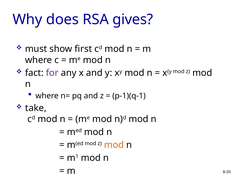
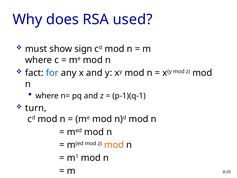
gives: gives -> used (133, 19)
first: first -> sign (83, 49)
for colour: purple -> blue (52, 73)
take: take -> turn (36, 108)
